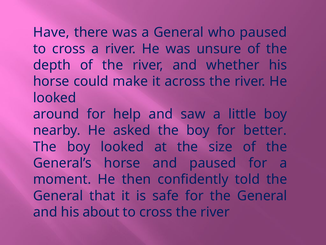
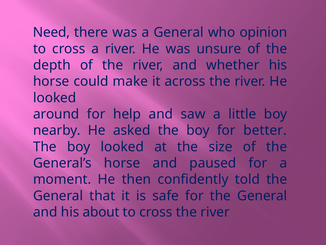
Have: Have -> Need (52, 32)
who paused: paused -> opinion (263, 32)
